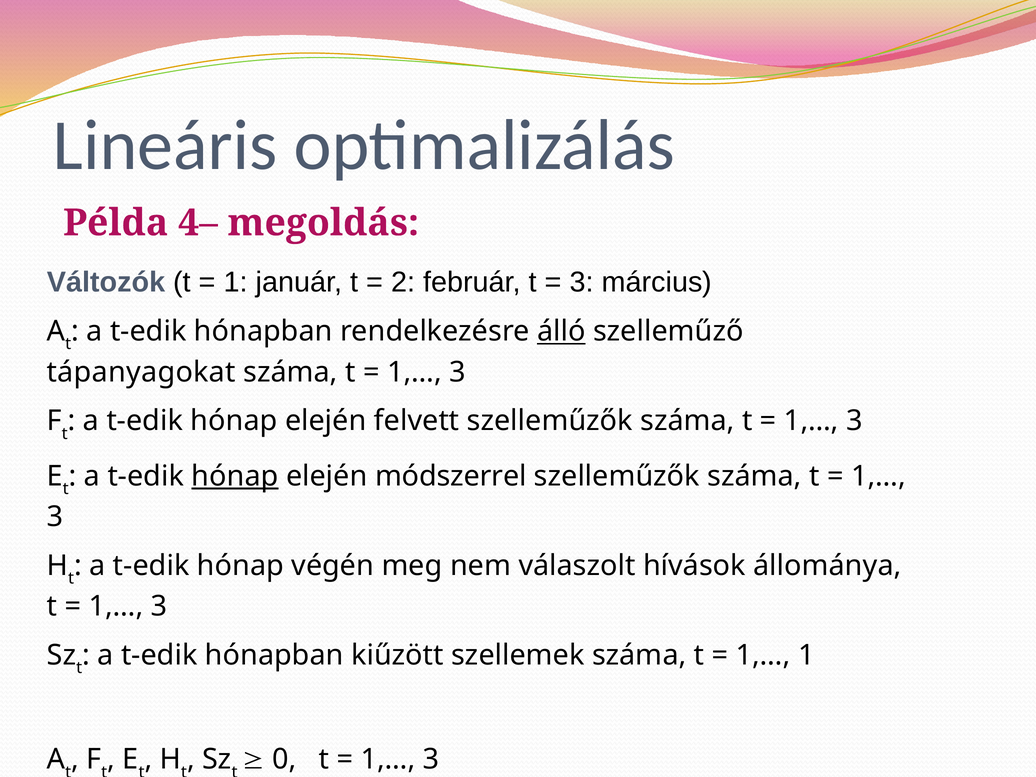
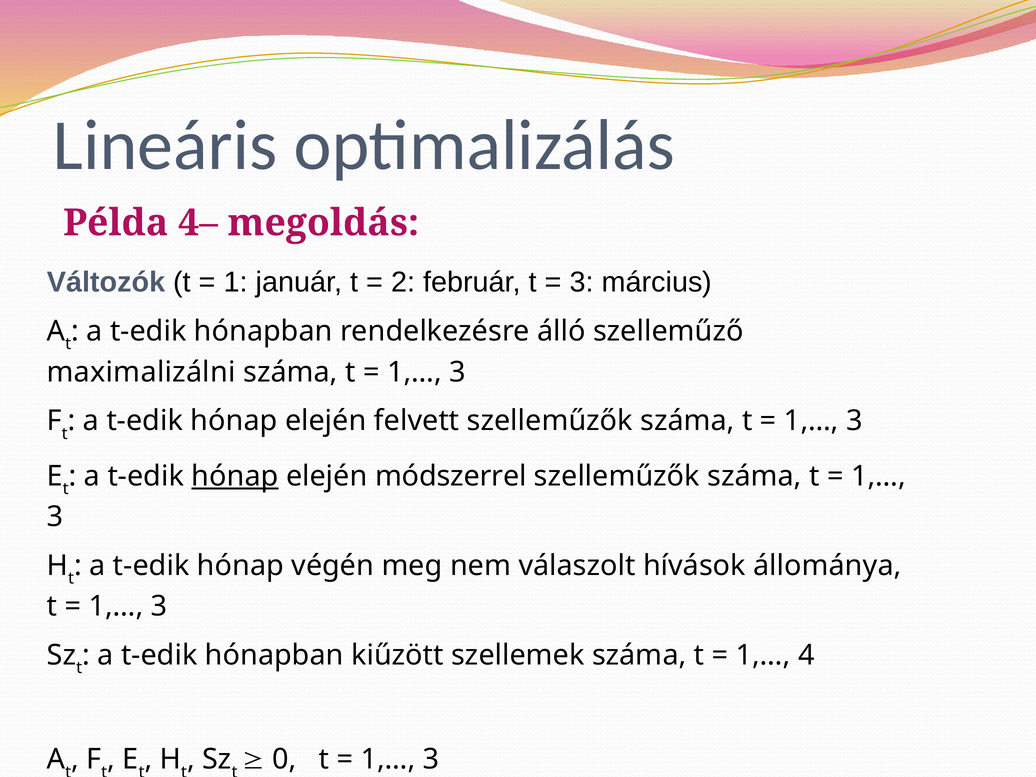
álló underline: present -> none (561, 331)
tápanyagokat: tápanyagokat -> maximalizálni (141, 372)
1,… 1: 1 -> 4 (806, 655)
